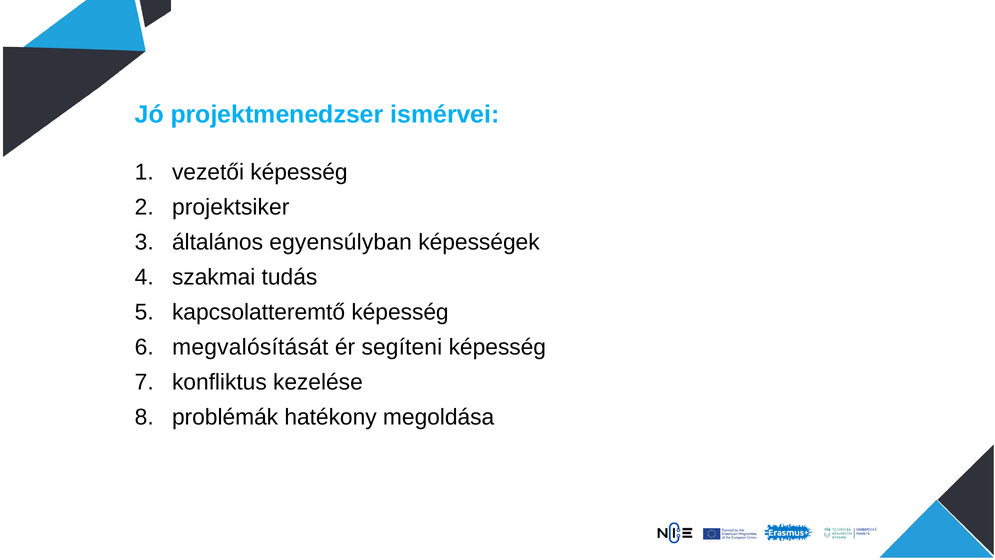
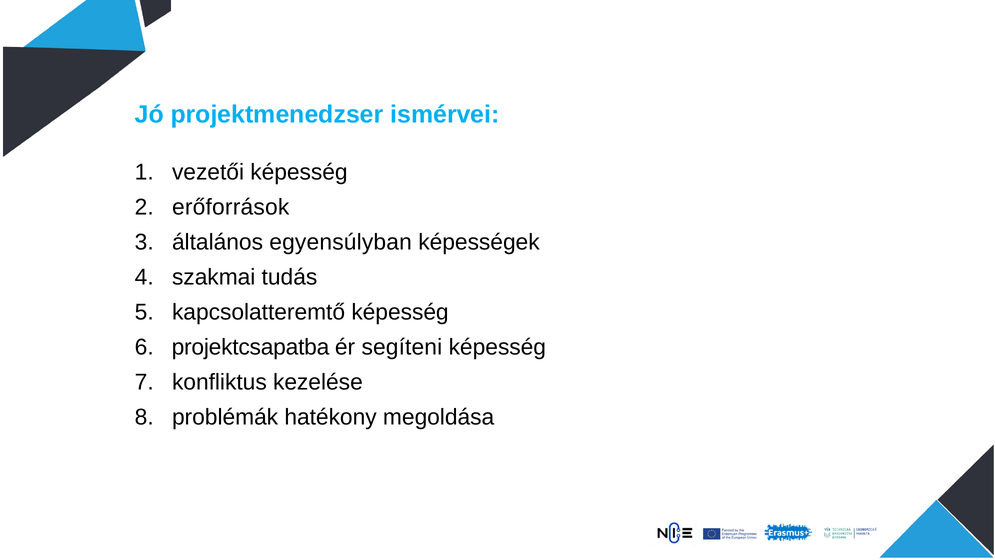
projektsiker: projektsiker -> erőforrások (231, 207)
megvalósítását: megvalósítását -> projektcsapatba (250, 347)
